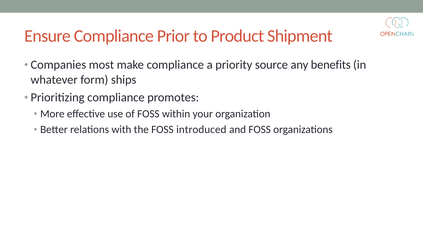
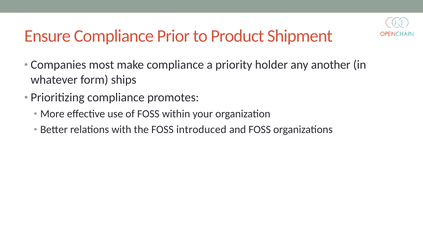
source: source -> holder (271, 65)
benefits: benefits -> another (331, 65)
